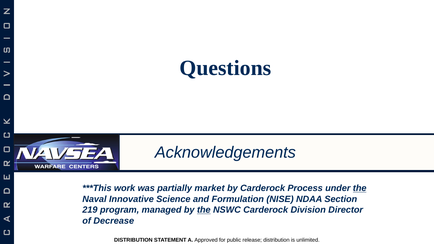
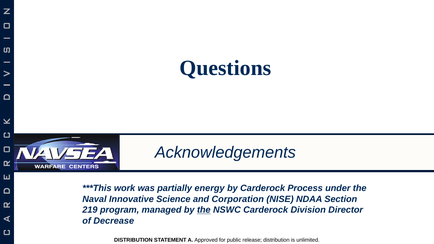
market: market -> energy (210, 188)
the underline: present -> none (360, 188)
Formulation: Formulation -> Corporation (238, 199)
